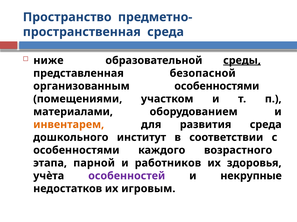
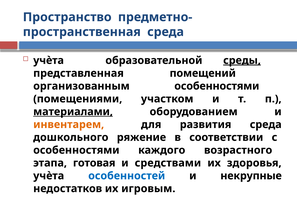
ниже: ниже -> учѐта (49, 61)
безопасной: безопасной -> помещений (203, 73)
материалами underline: none -> present (73, 112)
институт: институт -> ряжение (141, 138)
парной: парной -> готовая (94, 164)
работников: работников -> средствами (168, 164)
особенностей colour: purple -> blue (127, 176)
